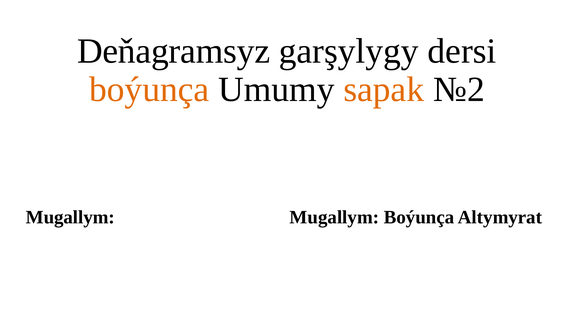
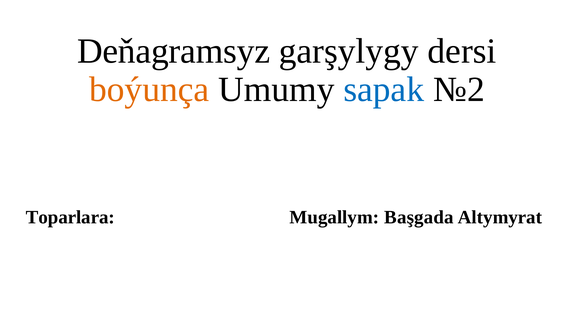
sapak colour: orange -> blue (384, 90)
Mugallym: Mugallym -> Toparlara (70, 217)
Mugallym Boýunça: Boýunça -> Başgada (419, 217)
